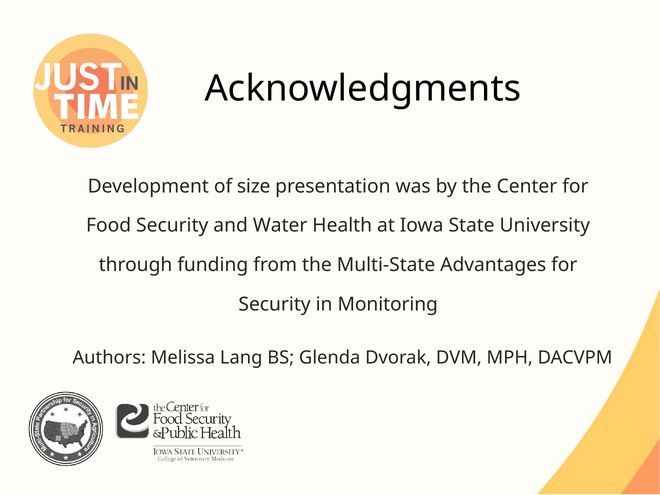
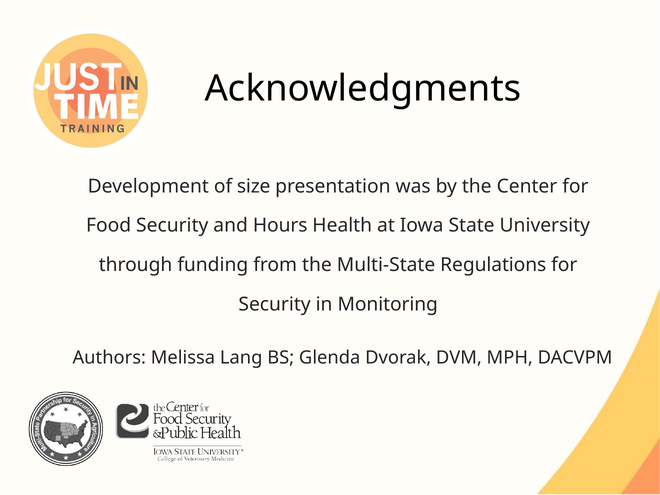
Water: Water -> Hours (280, 226)
Advantages: Advantages -> Regulations (493, 265)
